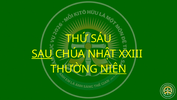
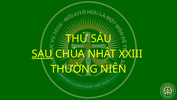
NIÊN underline: present -> none (113, 69)
